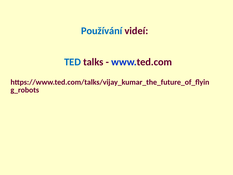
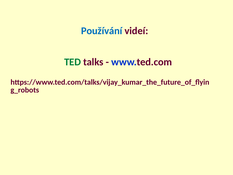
TED colour: blue -> green (73, 62)
